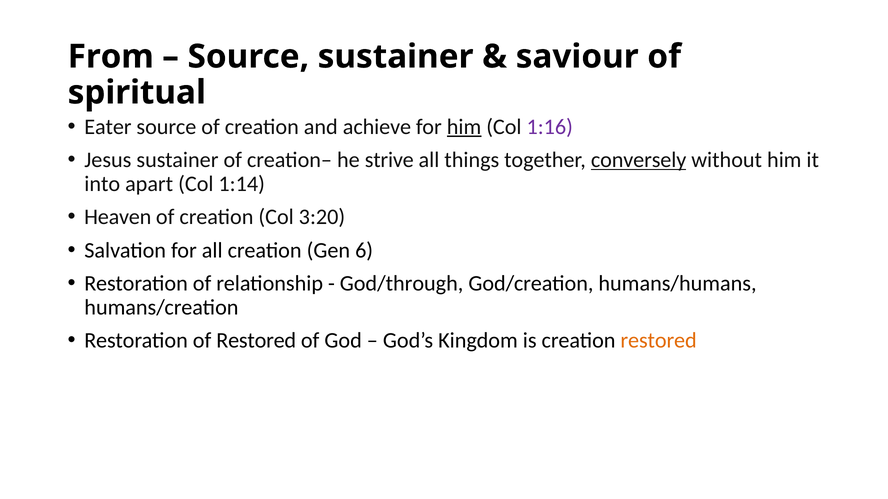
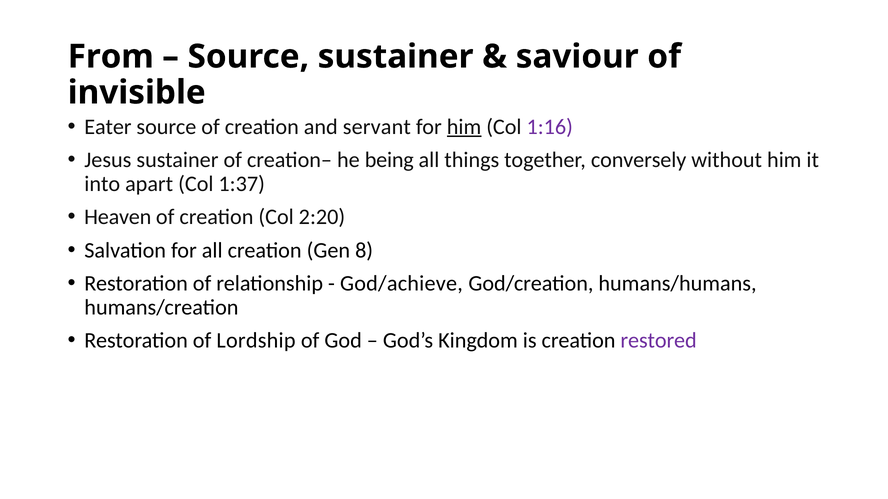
spiritual: spiritual -> invisible (137, 93)
achieve: achieve -> servant (377, 127)
strive: strive -> being (389, 160)
conversely underline: present -> none (639, 160)
1:14: 1:14 -> 1:37 (242, 184)
3:20: 3:20 -> 2:20 (322, 217)
6: 6 -> 8 (364, 250)
God/through: God/through -> God/achieve (401, 284)
of Restored: Restored -> Lordship (256, 341)
restored colour: orange -> purple (659, 341)
